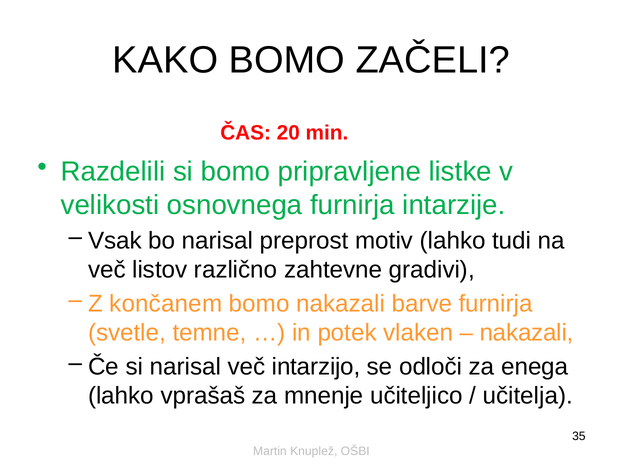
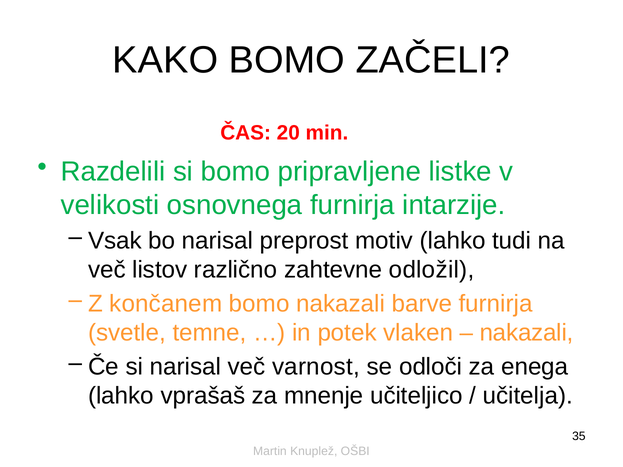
gradivi: gradivi -> odložil (432, 270)
intarzijo: intarzijo -> varnost (316, 367)
